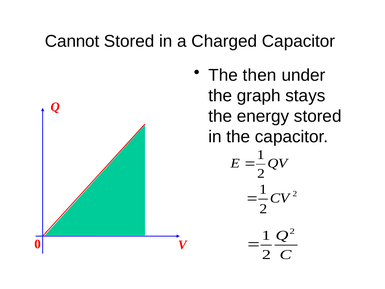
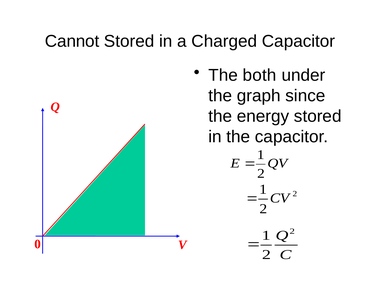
then: then -> both (260, 75)
stays: stays -> since (305, 96)
